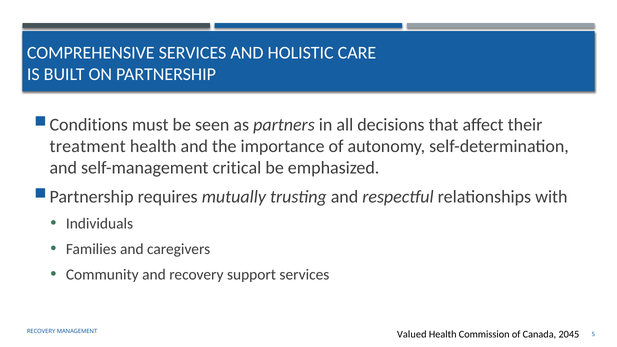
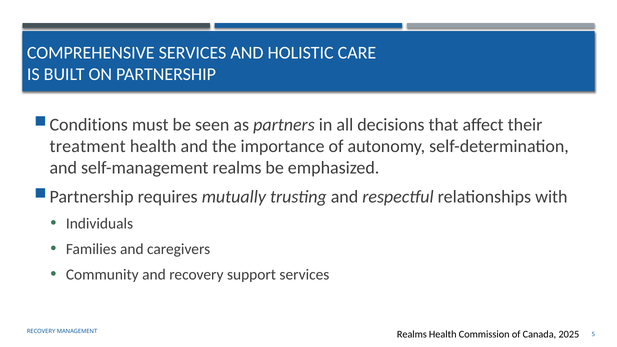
self-management critical: critical -> realms (237, 168)
Valued: Valued -> Realms (412, 334)
2045: 2045 -> 2025 (569, 334)
